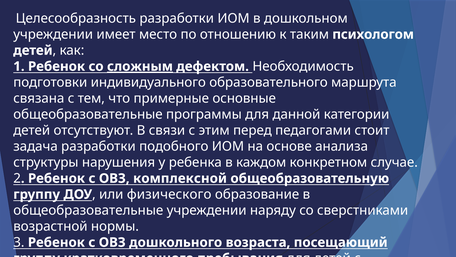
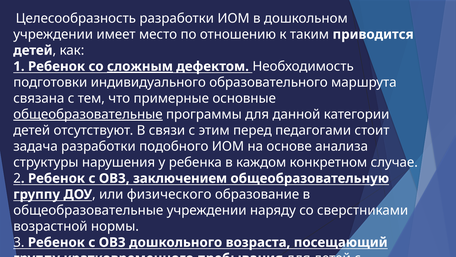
психологом: психологом -> приводится (373, 34)
общеобразовательные underline: none -> present (88, 114)
комплексной: комплексной -> заключением (180, 178)
